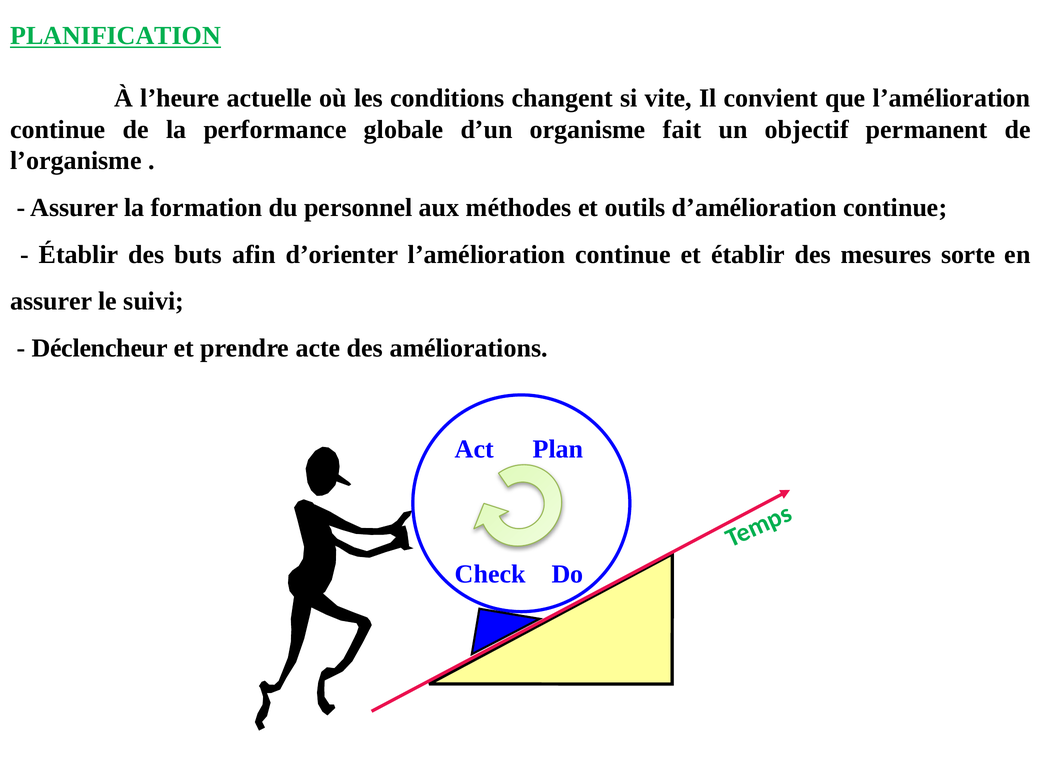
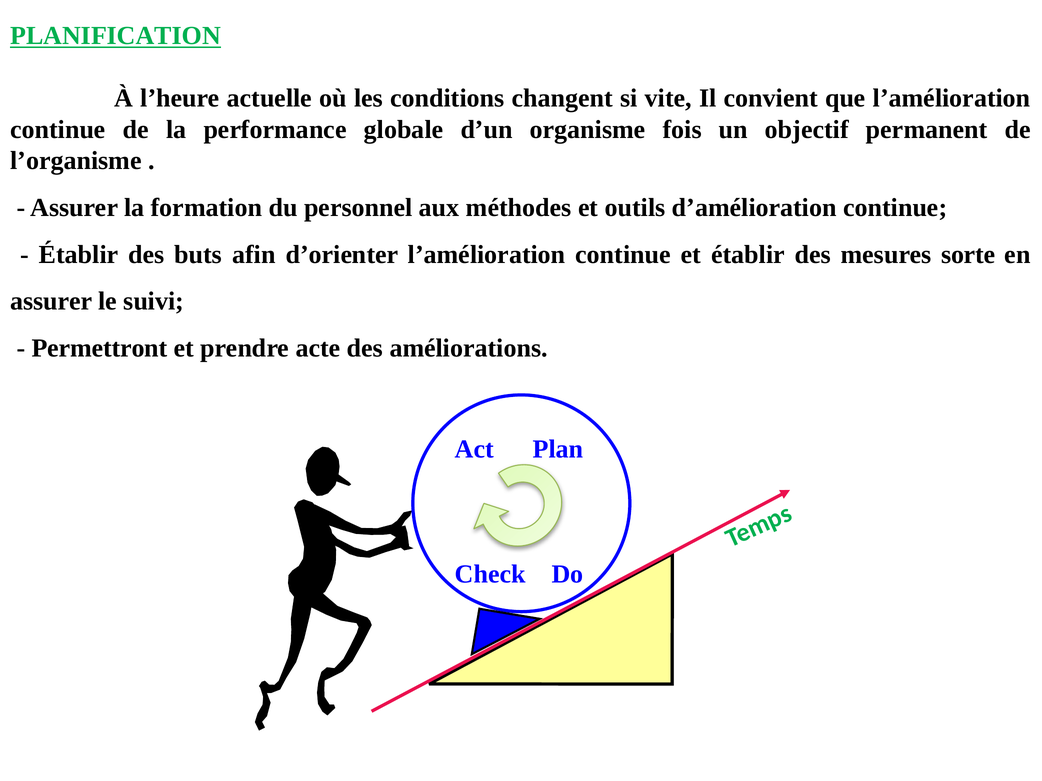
fait: fait -> fois (682, 130)
Déclencheur: Déclencheur -> Permettront (100, 348)
